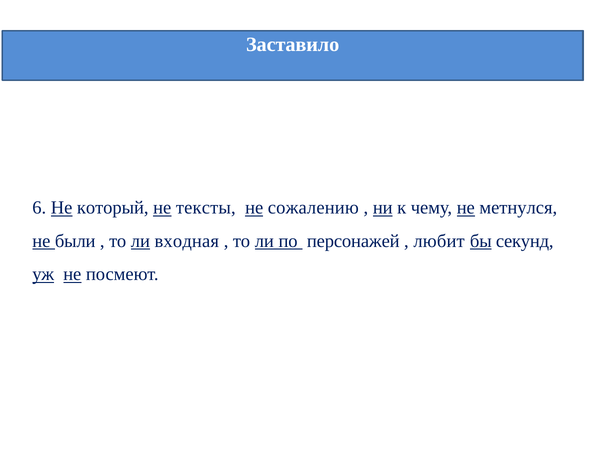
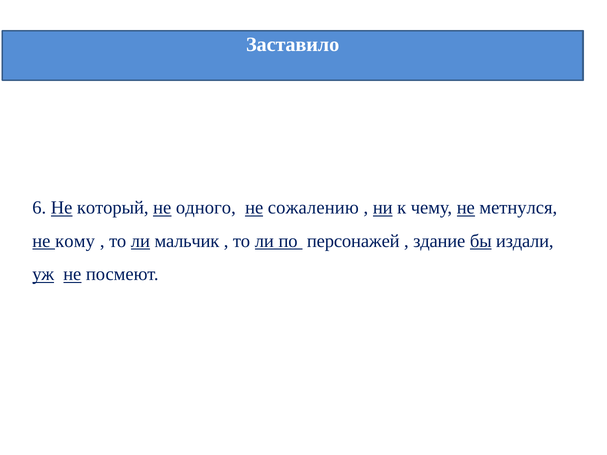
тексты: тексты -> одного (206, 208)
были: были -> кому (75, 241)
входная: входная -> мальчик (187, 241)
любит: любит -> здание (439, 241)
секунд: секунд -> издали (525, 241)
